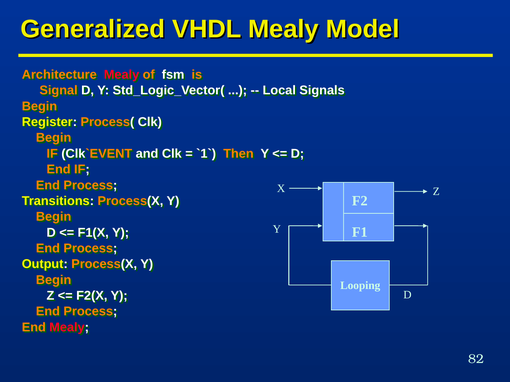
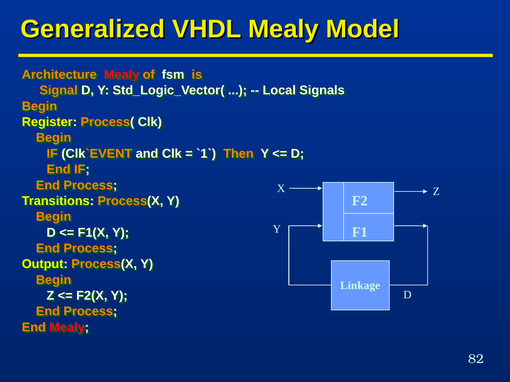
Looping: Looping -> Linkage (360, 286)
